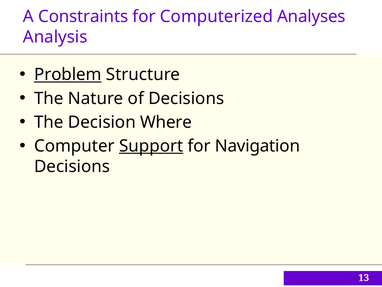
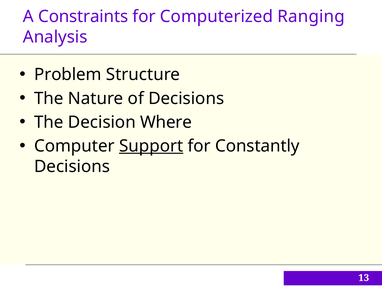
Analyses: Analyses -> Ranging (311, 16)
Problem underline: present -> none (68, 74)
Navigation: Navigation -> Constantly (257, 146)
